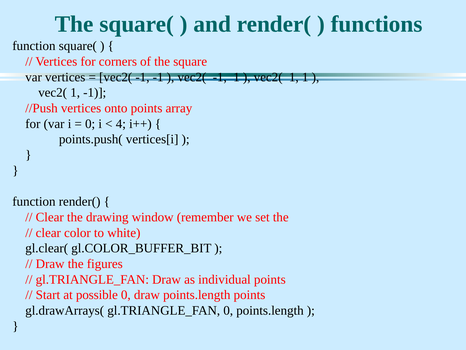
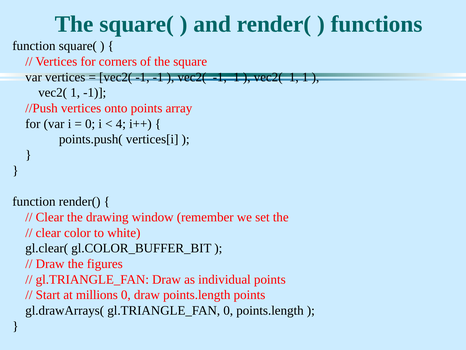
possible: possible -> millions (97, 295)
